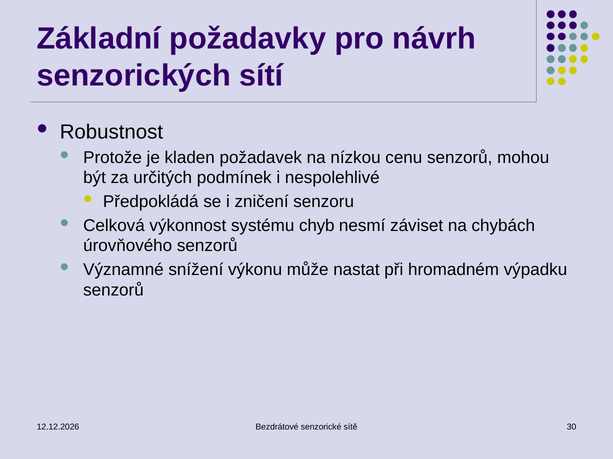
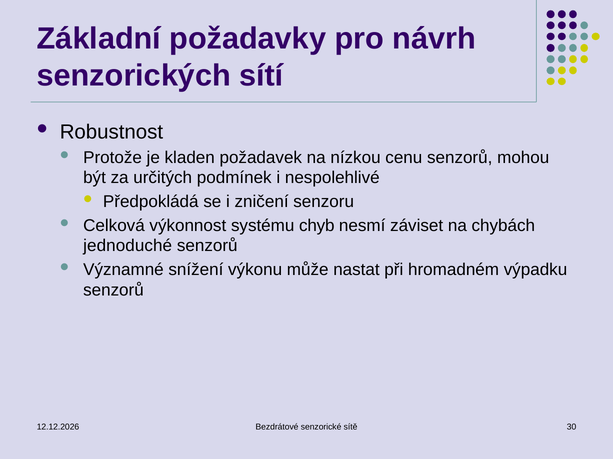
úrovňového: úrovňového -> jednoduché (128, 246)
